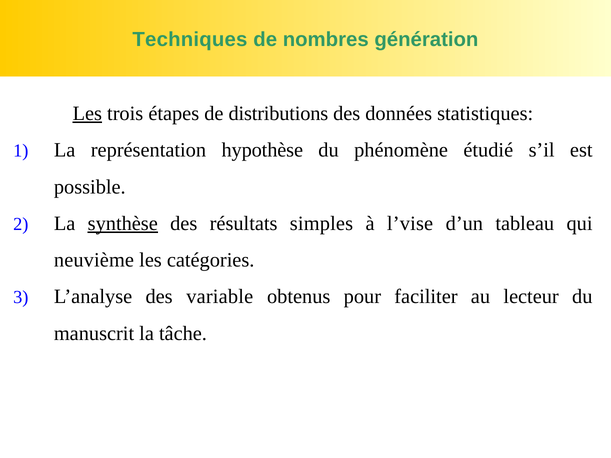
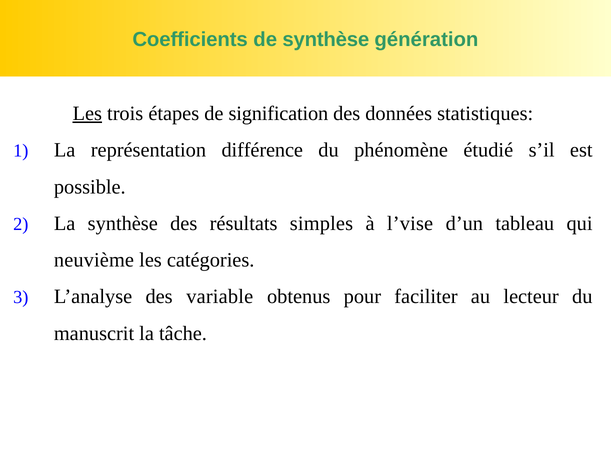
Techniques: Techniques -> Coefficients (190, 40)
de nombres: nombres -> synthèse (326, 40)
distributions: distributions -> signification (278, 114)
hypothèse: hypothèse -> différence (262, 150)
synthèse underline: present -> none (123, 224)
